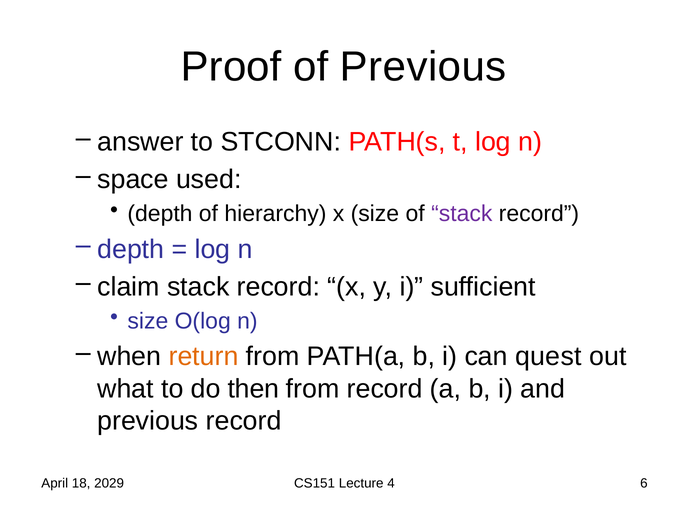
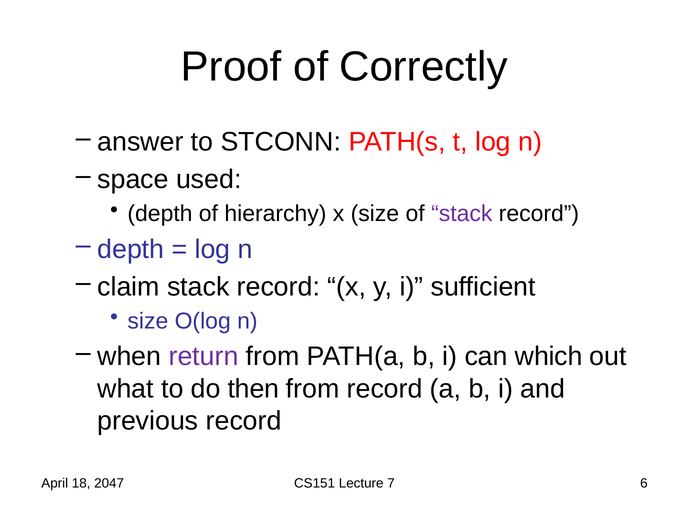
of Previous: Previous -> Correctly (423, 67)
return colour: orange -> purple (204, 356)
quest: quest -> which (549, 356)
2029: 2029 -> 2047 (109, 483)
4: 4 -> 7 (391, 483)
